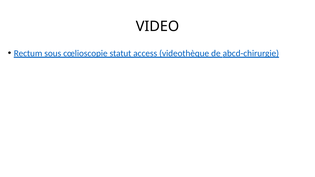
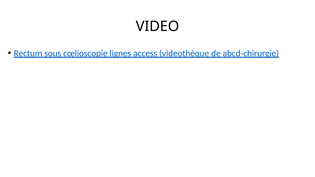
statut: statut -> lignes (120, 53)
